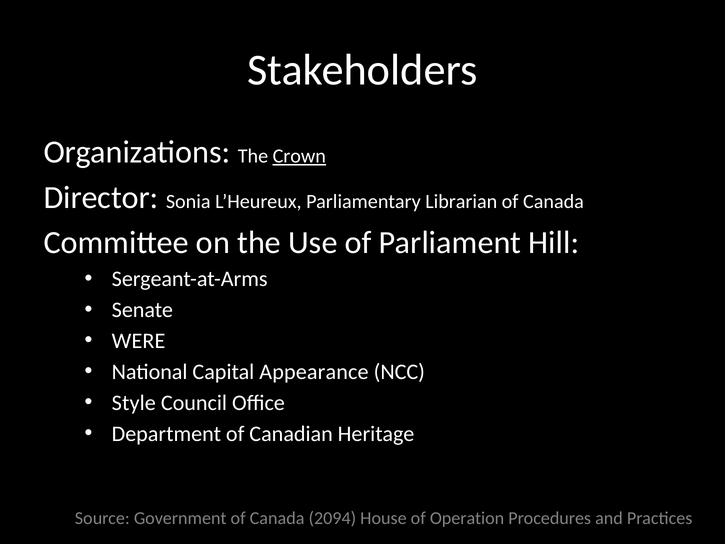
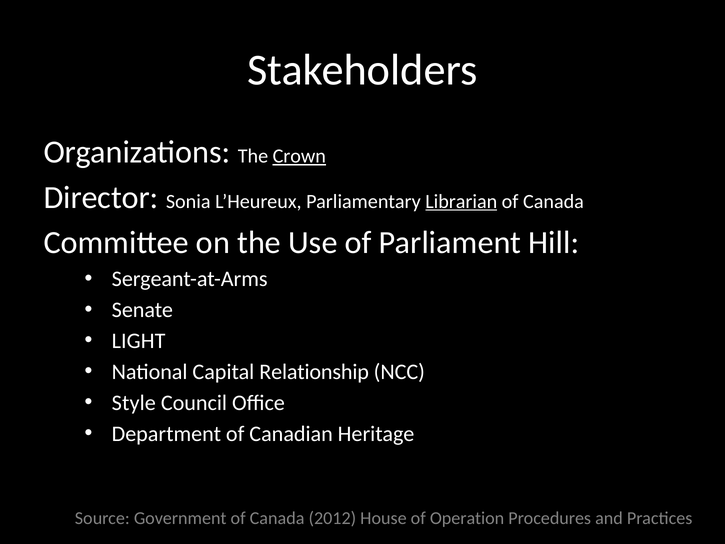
Librarian underline: none -> present (461, 201)
WERE: WERE -> LIGHT (139, 341)
Appearance: Appearance -> Relationship (314, 372)
2094: 2094 -> 2012 (332, 518)
